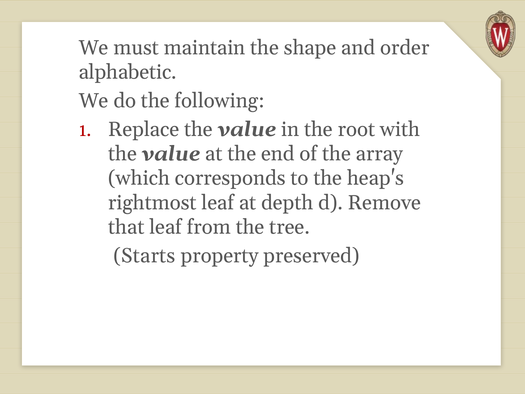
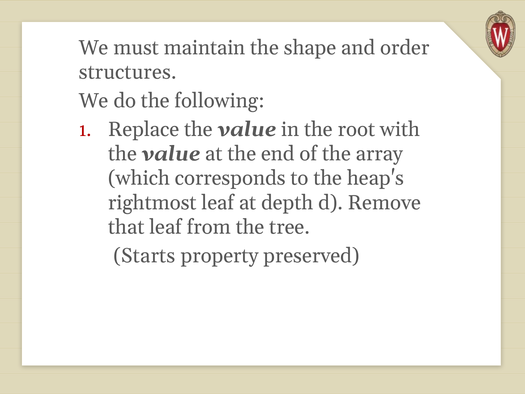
alphabetic: alphabetic -> structures (128, 72)
